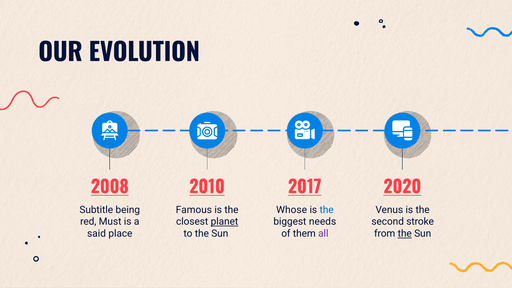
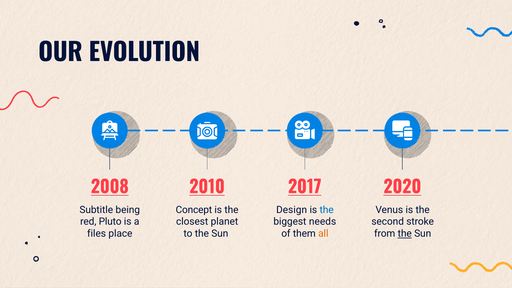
Famous: Famous -> Concept (194, 210)
Whose: Whose -> Design (292, 210)
Must: Must -> Pluto (110, 222)
planet underline: present -> none (224, 222)
said: said -> files (97, 234)
all colour: purple -> orange (323, 234)
